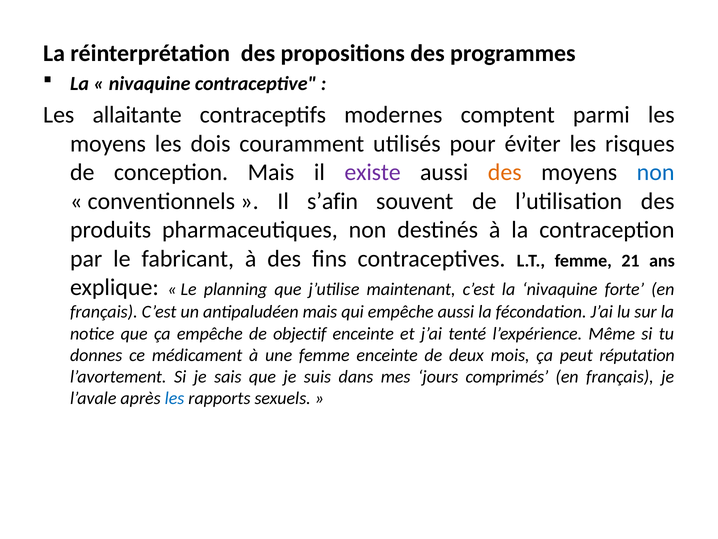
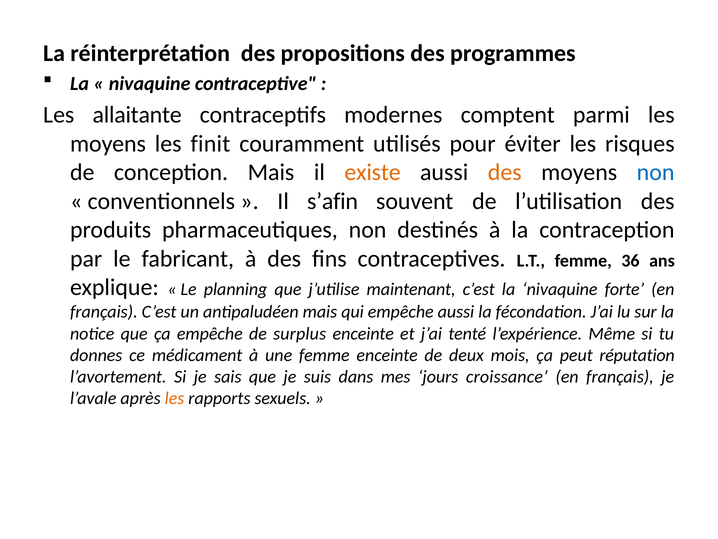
dois: dois -> finit (210, 143)
existe colour: purple -> orange (373, 172)
21: 21 -> 36 (630, 260)
objectif: objectif -> surplus (300, 333)
comprimés: comprimés -> croissance (507, 376)
les colour: blue -> orange (175, 398)
